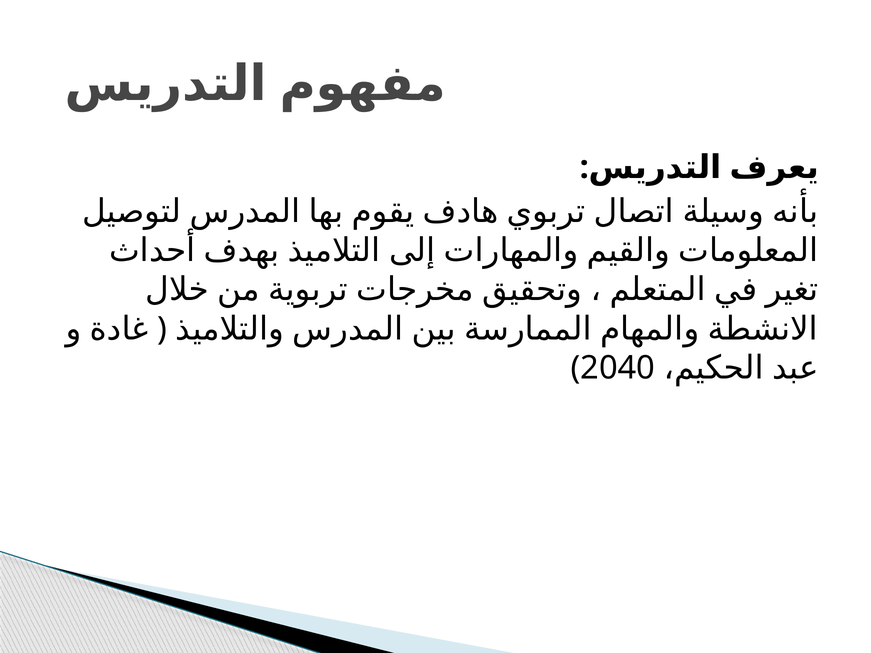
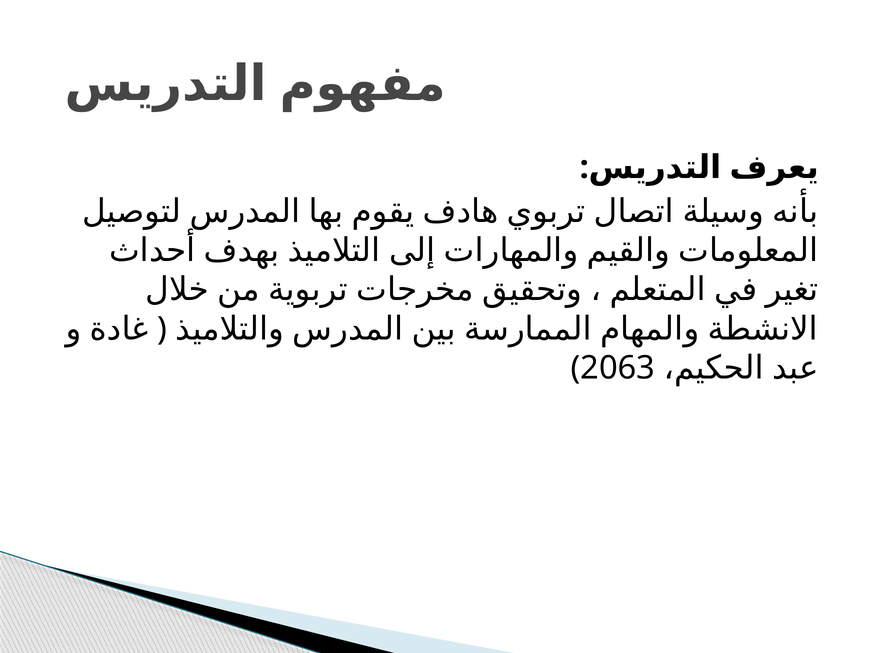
2040: 2040 -> 2063 (618, 368)
